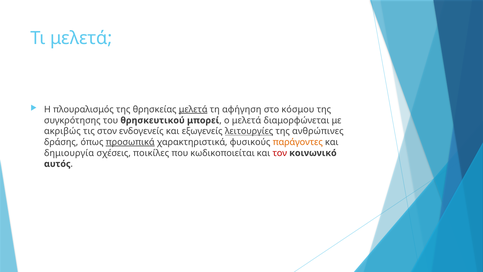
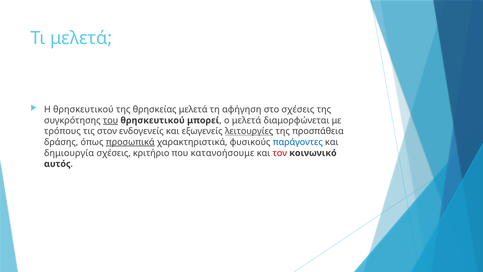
Η πλουραλισμός: πλουραλισμός -> θρησκευτικού (83, 109)
μελετά underline: present -> none (193, 109)
στο κόσμου: κόσμου -> σχέσεις (298, 109)
του underline: none -> present (110, 120)
ακριβώς: ακριβώς -> τρόπους (62, 131)
ανθρώπινες: ανθρώπινες -> προσπάθεια (318, 131)
παράγοντες colour: orange -> blue (298, 142)
ποικίλες: ποικίλες -> κριτήριο (151, 153)
κωδικοποιείται: κωδικοποιείται -> κατανοήσουμε (222, 153)
